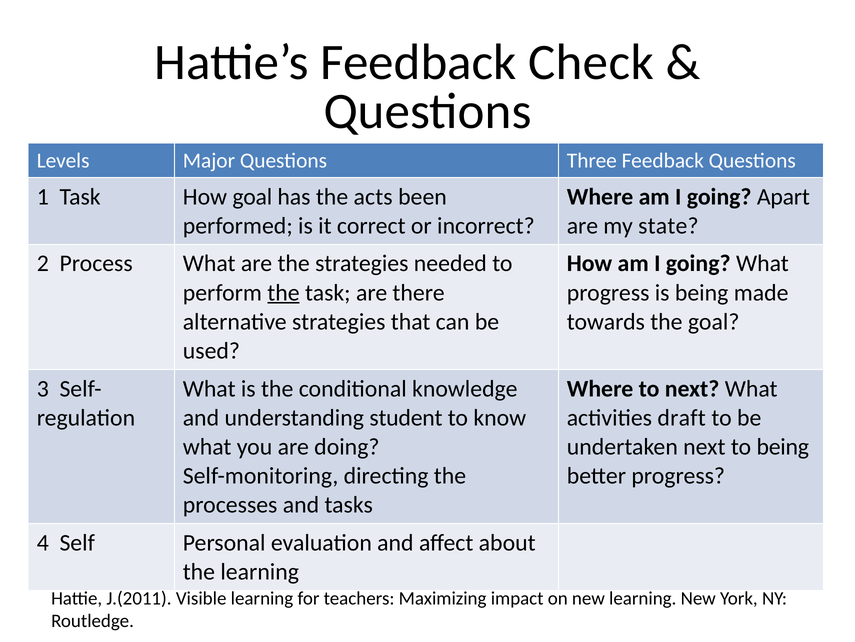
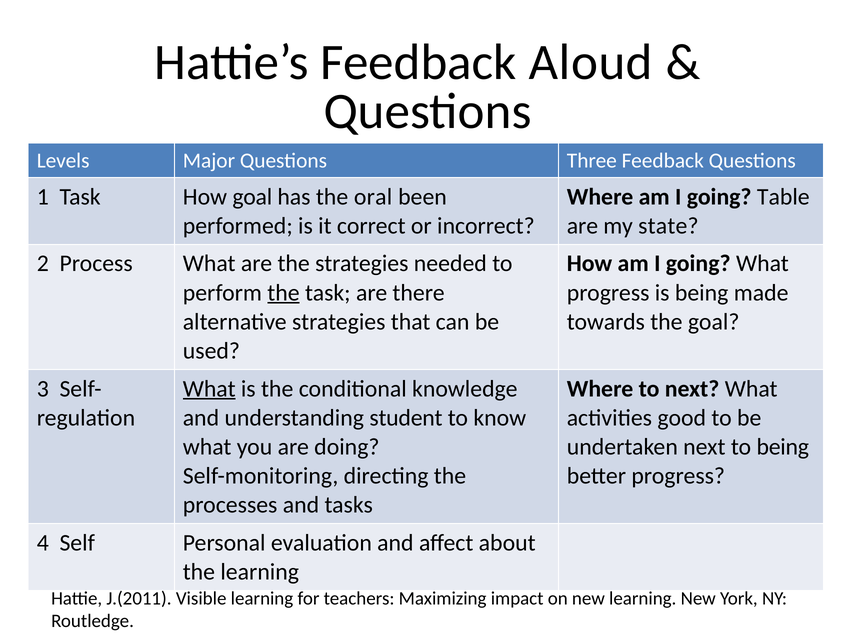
Check: Check -> Aloud (591, 62)
acts: acts -> oral (373, 197)
Apart: Apart -> Table (783, 197)
What underline: none -> present (209, 388)
draft: draft -> good (682, 417)
